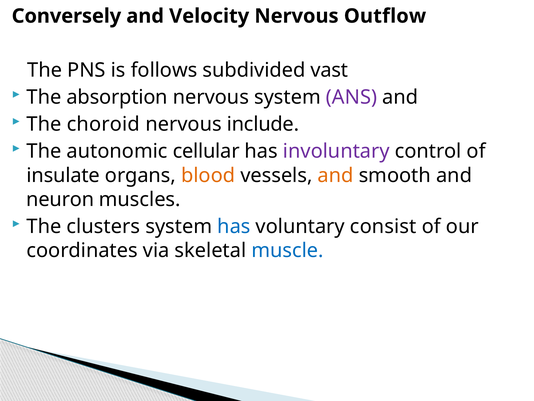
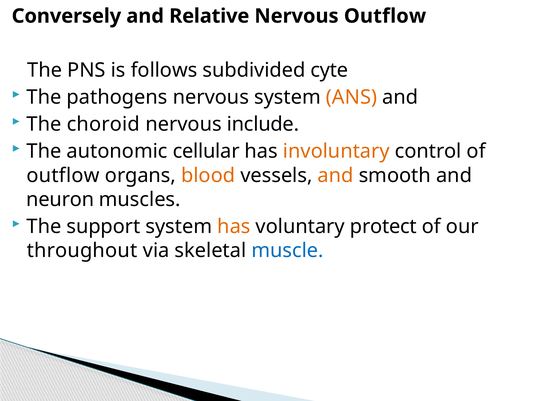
Velocity: Velocity -> Relative (209, 16)
vast: vast -> cyte (329, 70)
absorption: absorption -> pathogens (117, 97)
ANS colour: purple -> orange (352, 97)
involuntary colour: purple -> orange (336, 151)
insulate: insulate -> outflow (63, 175)
clusters: clusters -> support (103, 226)
has colour: blue -> orange (234, 226)
consist: consist -> protect (383, 226)
coordinates: coordinates -> throughout (82, 250)
